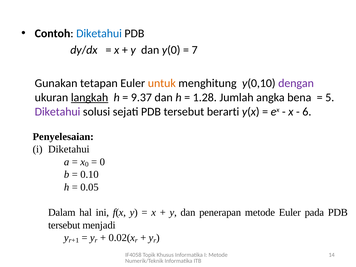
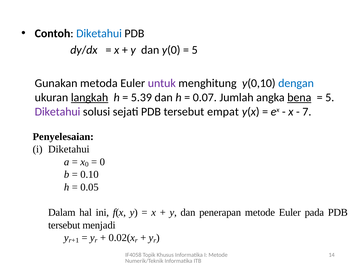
7: 7 -> 5 (195, 50)
tetapan: tetapan -> metoda (99, 83)
untuk colour: orange -> purple (162, 83)
dengan colour: purple -> blue (296, 83)
9.37: 9.37 -> 5.39 (141, 98)
1.28: 1.28 -> 0.07 (205, 98)
bena underline: none -> present (299, 98)
berarti: berarti -> empat (223, 112)
6: 6 -> 7 (307, 112)
